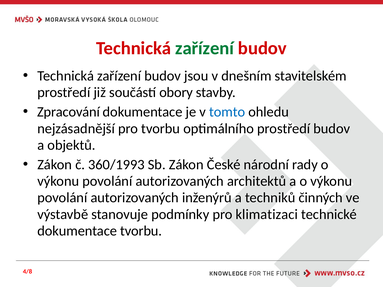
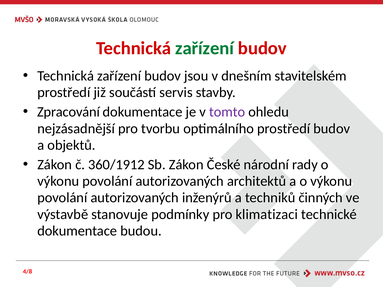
obory: obory -> servis (176, 93)
tomto colour: blue -> purple (227, 112)
360/1993: 360/1993 -> 360/1912 (116, 165)
dokumentace tvorbu: tvorbu -> budou (141, 231)
